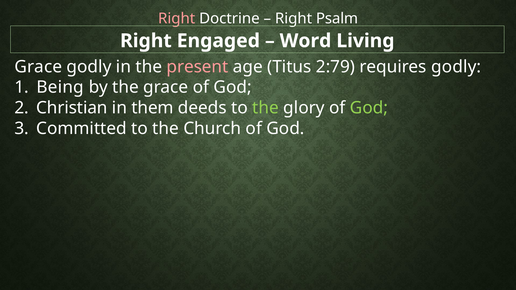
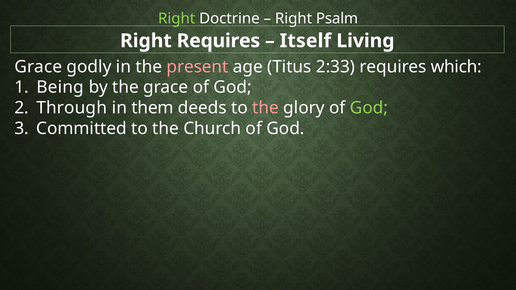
Right colour: pink -> light green (177, 19)
Right Engaged: Engaged -> Requires (218, 41)
Word: Word -> Itself (305, 41)
2:79: 2:79 -> 2:33 (336, 67)
requires godly: godly -> which (456, 67)
Christian: Christian -> Through (72, 108)
the colour: light green -> pink (266, 108)
